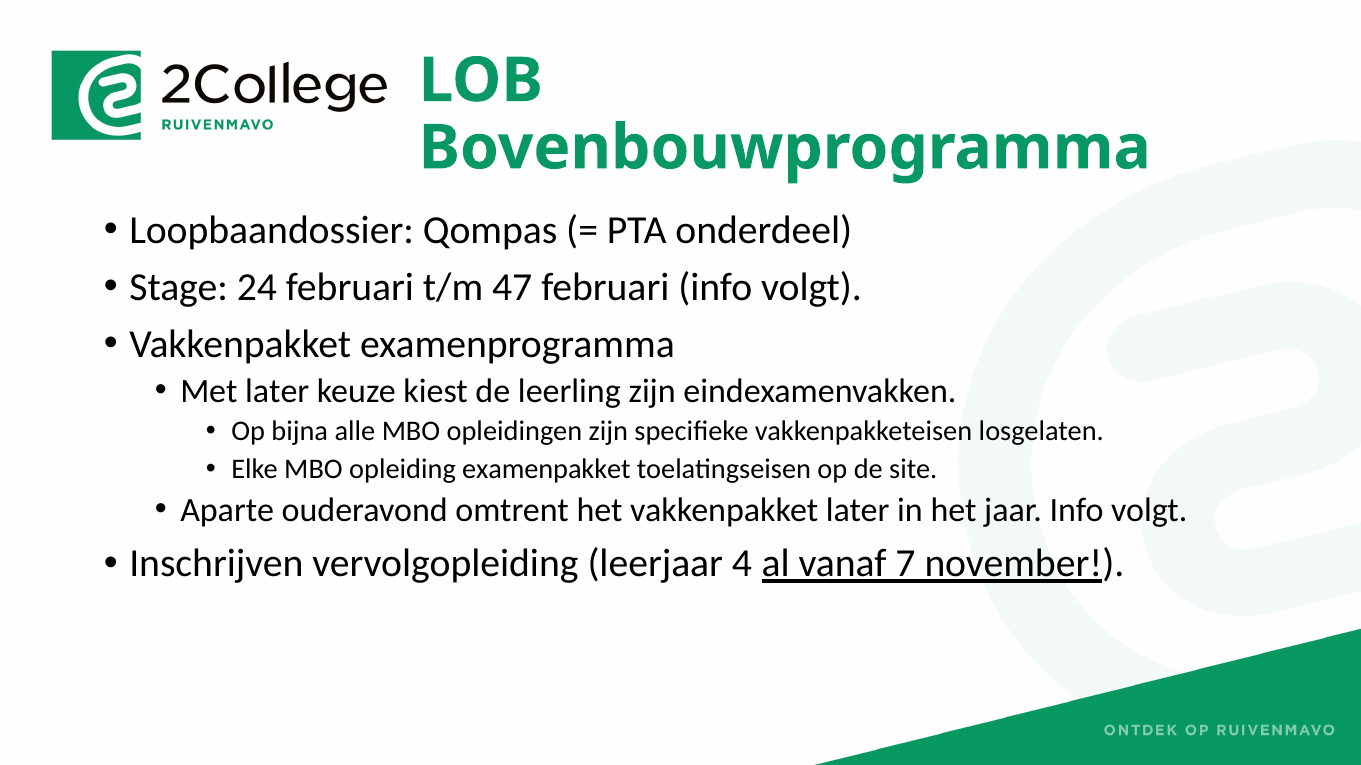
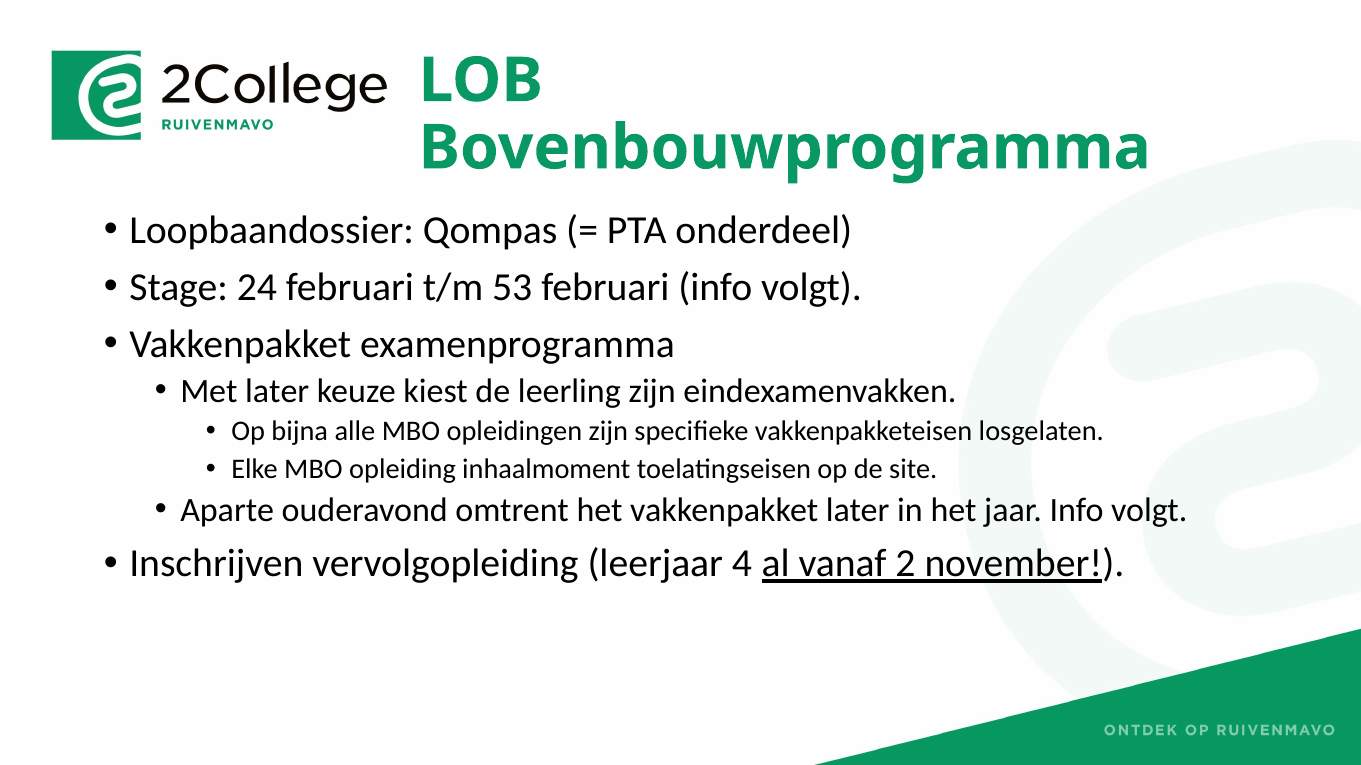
47: 47 -> 53 (512, 287)
examenpakket: examenpakket -> inhaalmoment (546, 470)
7: 7 -> 2 (906, 564)
